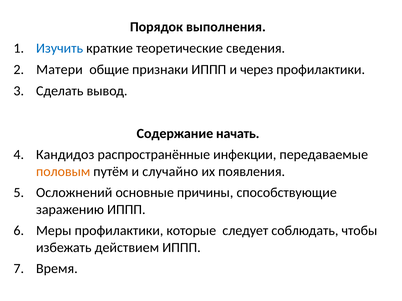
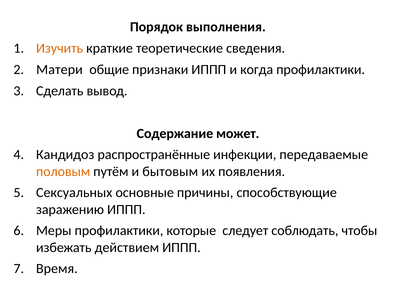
Изучить colour: blue -> orange (60, 48)
через: через -> когда (257, 70)
начать: начать -> может (238, 134)
случайно: случайно -> бытовым (170, 172)
Осложнений: Осложнений -> Сексуальных (74, 193)
